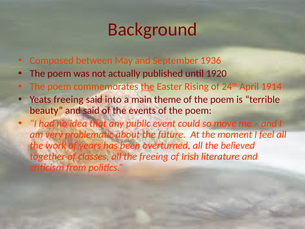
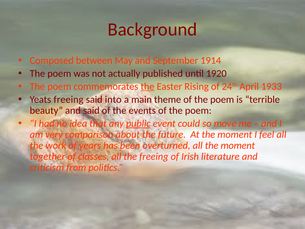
1936: 1936 -> 1914 (211, 60)
1914: 1914 -> 1933 (271, 86)
public underline: none -> present (138, 123)
problematic: problematic -> comparison (89, 134)
all the believed: believed -> moment (238, 145)
